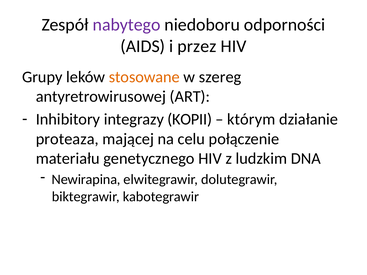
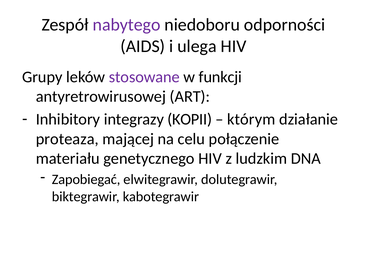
przez: przez -> ulega (197, 46)
stosowane colour: orange -> purple (144, 77)
szereg: szereg -> funkcji (220, 77)
Newirapina: Newirapina -> Zapobiegać (86, 180)
